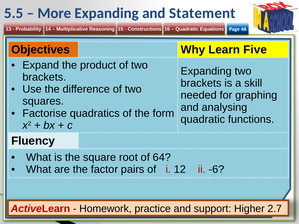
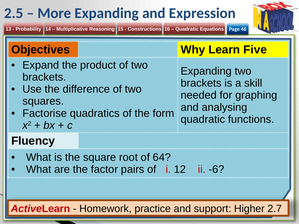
5.5: 5.5 -> 2.5 (14, 13)
Statement: Statement -> Expression (202, 13)
